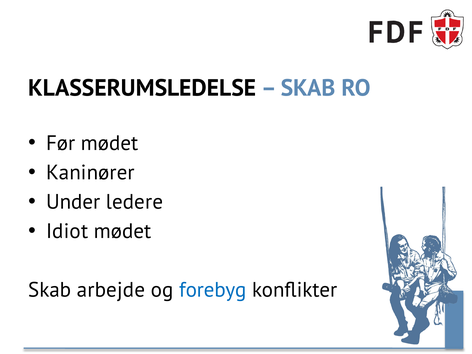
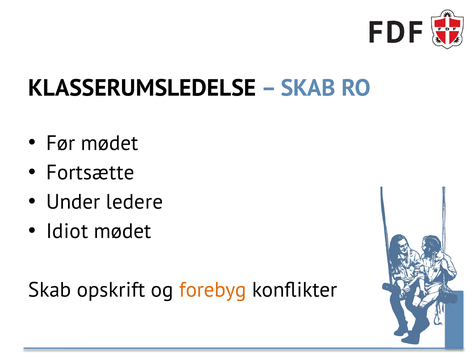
Kaninører: Kaninører -> Fortsætte (90, 173)
arbejde: arbejde -> opskrift (111, 290)
forebyg colour: blue -> orange (213, 290)
